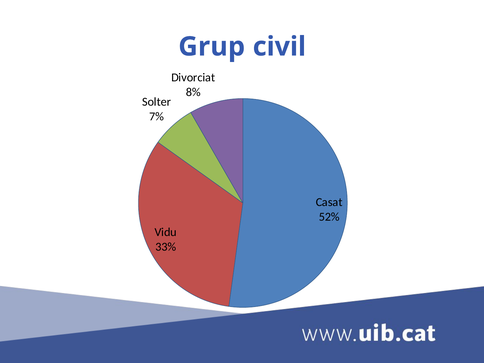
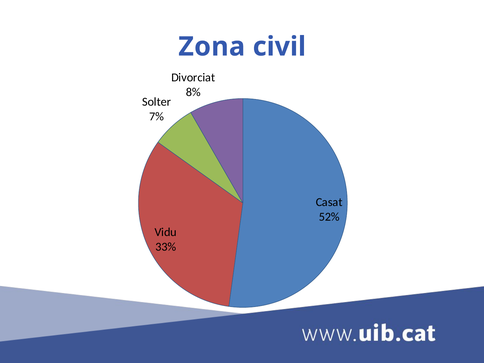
Grup: Grup -> Zona (212, 47)
